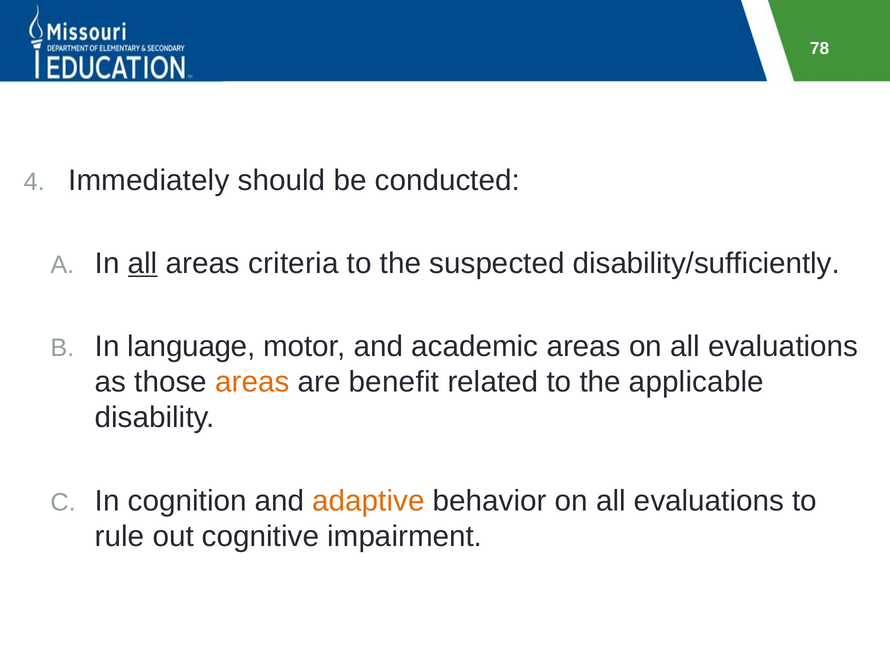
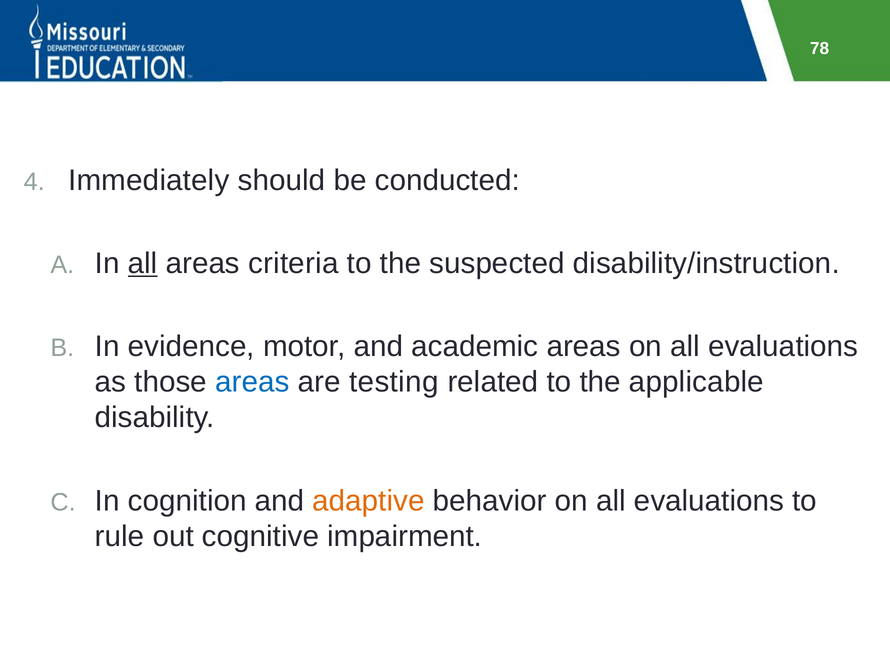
disability/sufficiently: disability/sufficiently -> disability/instruction (706, 263)
language: language -> evidence (191, 346)
areas colour: orange -> blue (252, 382)
benefit: benefit -> testing (394, 382)
